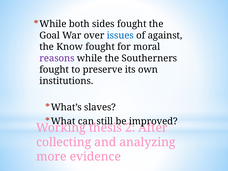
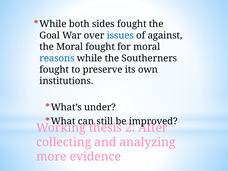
the Know: Know -> Moral (70, 47)
reasons colour: purple -> blue (57, 58)
slaves: slaves -> under (100, 107)
